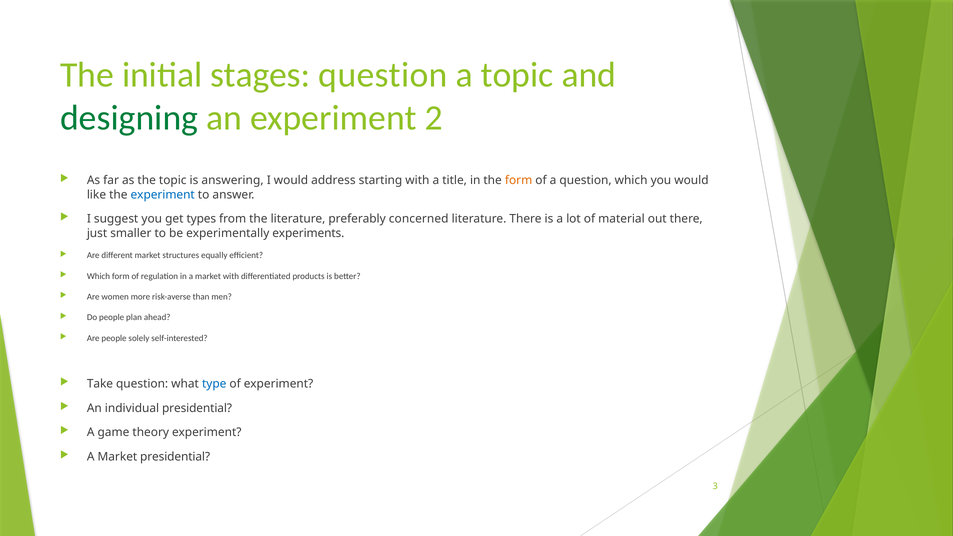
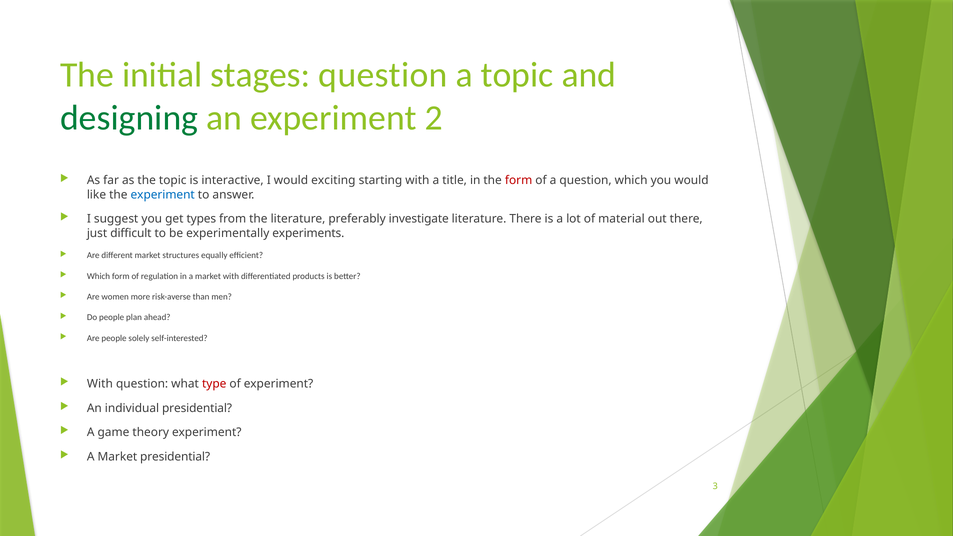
answering: answering -> interactive (233, 180)
address: address -> exciting (333, 180)
form colour: orange -> red (519, 180)
concerned: concerned -> investigate (419, 219)
smaller: smaller -> difficult (131, 233)
Take: Take -> With (100, 384)
type colour: blue -> red (214, 384)
